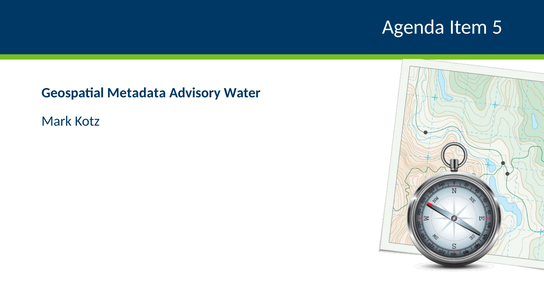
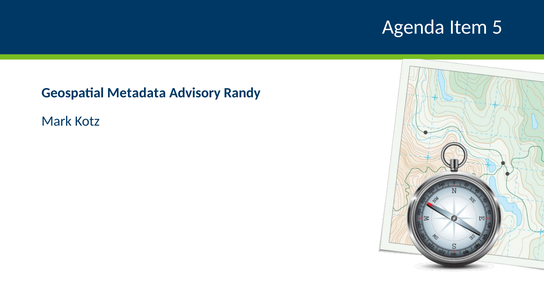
Water: Water -> Randy (242, 93)
